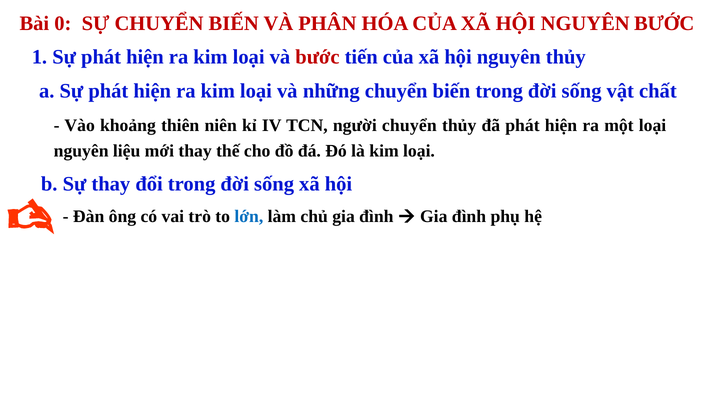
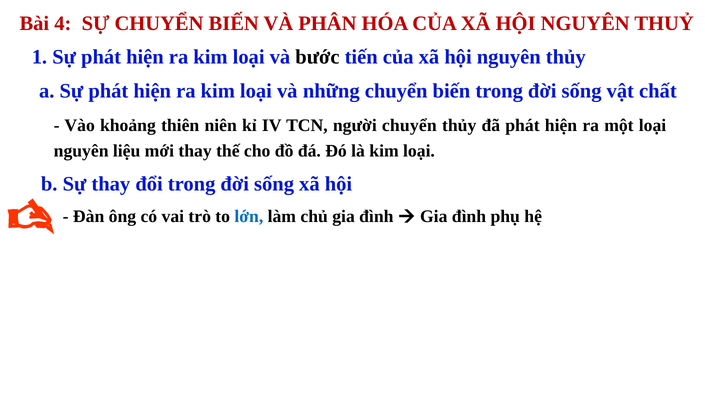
0: 0 -> 4 (63, 23)
NGUYÊN BƯỚC: BƯỚC -> THUỶ (664, 23)
bước colour: red -> black (317, 57)
